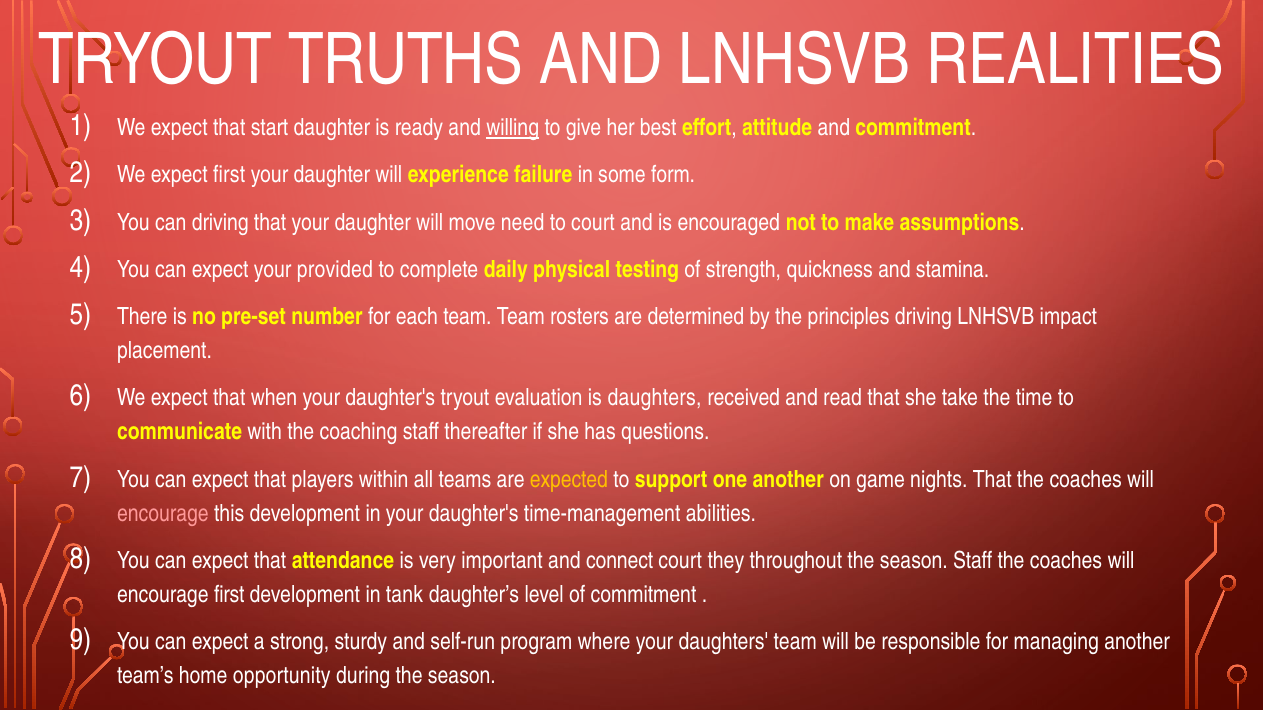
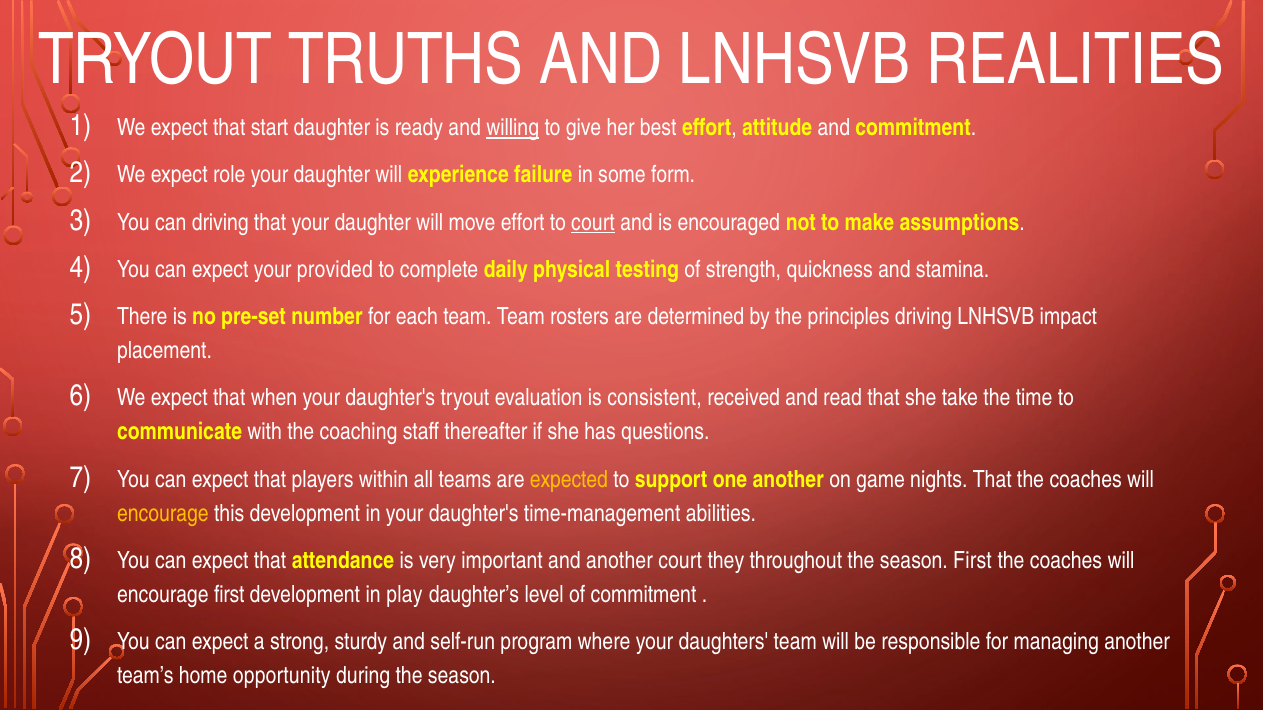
expect first: first -> role (229, 175)
move need: need -> effort (523, 222)
court underline: none -> present (593, 222)
is daughters: daughters -> consistent (655, 398)
encourage colour: pink -> yellow (163, 514)
and connect: connect -> another (620, 561)
season Staff: Staff -> First (973, 561)
tank: tank -> play (405, 595)
